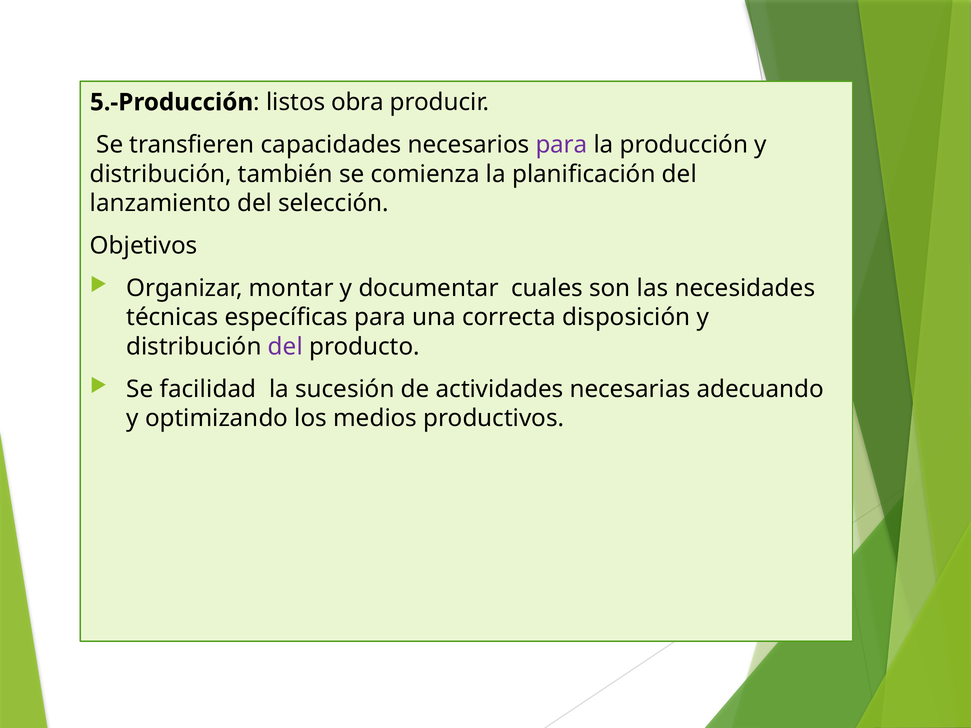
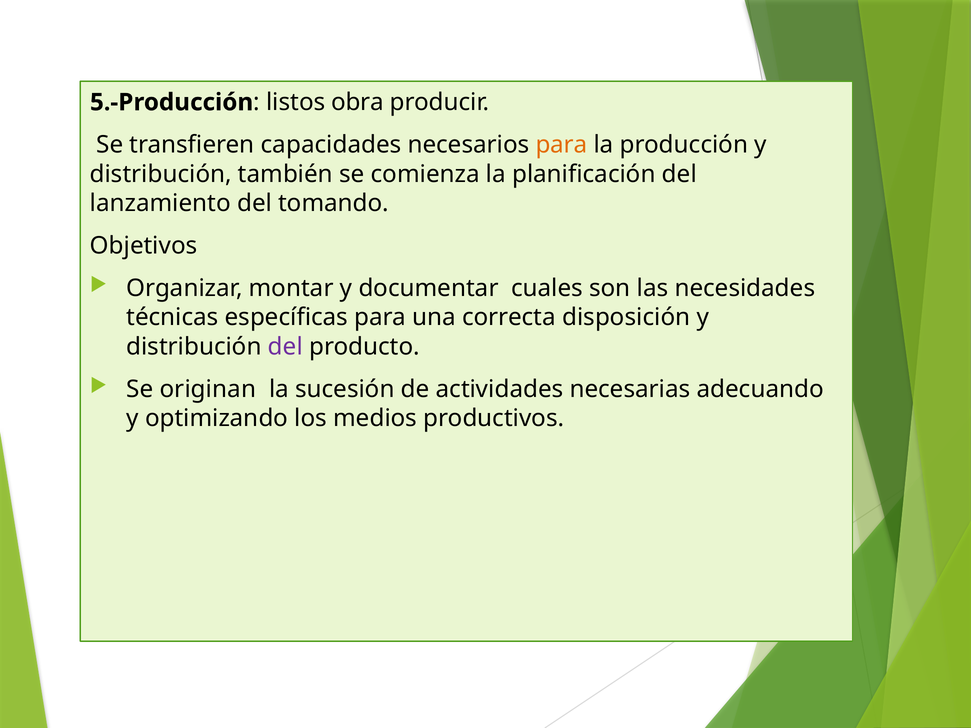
para colour: purple -> orange (562, 145)
selección: selección -> tomando (334, 203)
facilidad: facilidad -> originan (208, 389)
